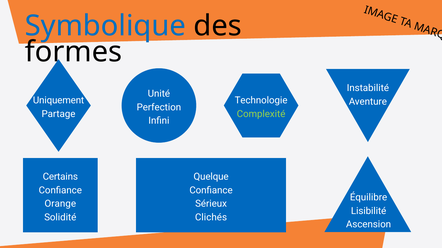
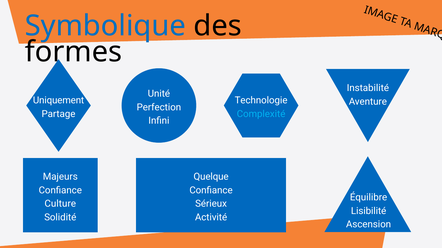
Complexité colour: light green -> light blue (261, 114)
Certains: Certains -> Majeurs (60, 177)
Orange: Orange -> Culture (60, 204)
Clichés: Clichés -> Activité (211, 218)
